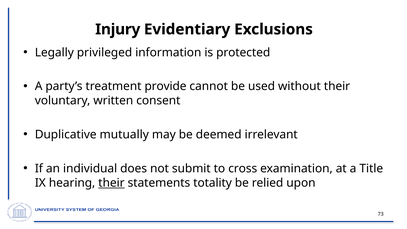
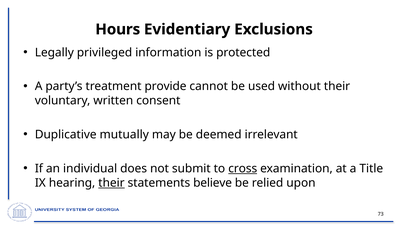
Injury: Injury -> Hours (118, 29)
cross underline: none -> present (243, 169)
totality: totality -> believe (213, 183)
